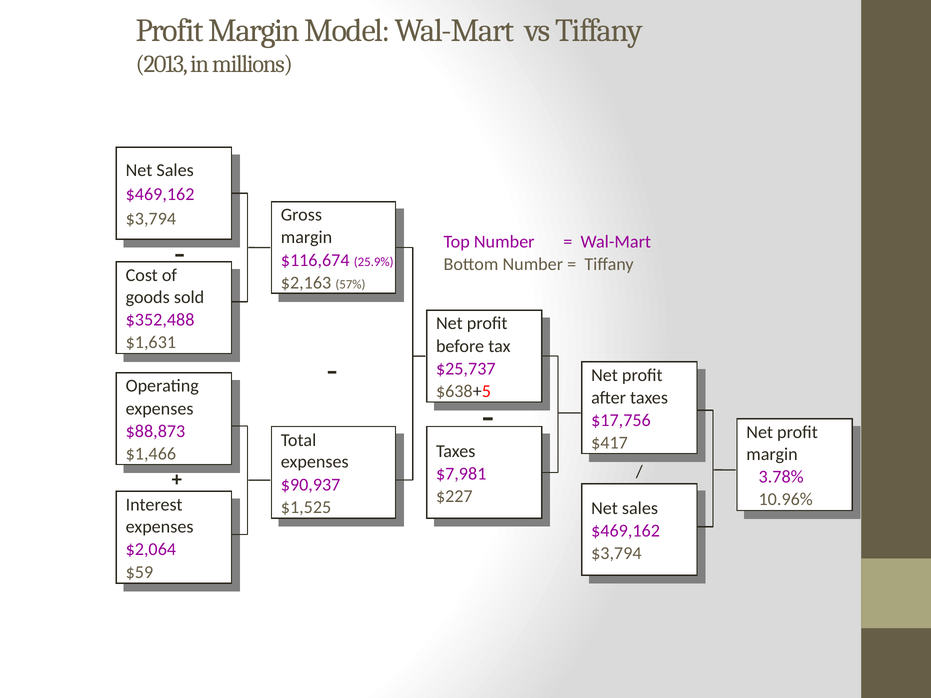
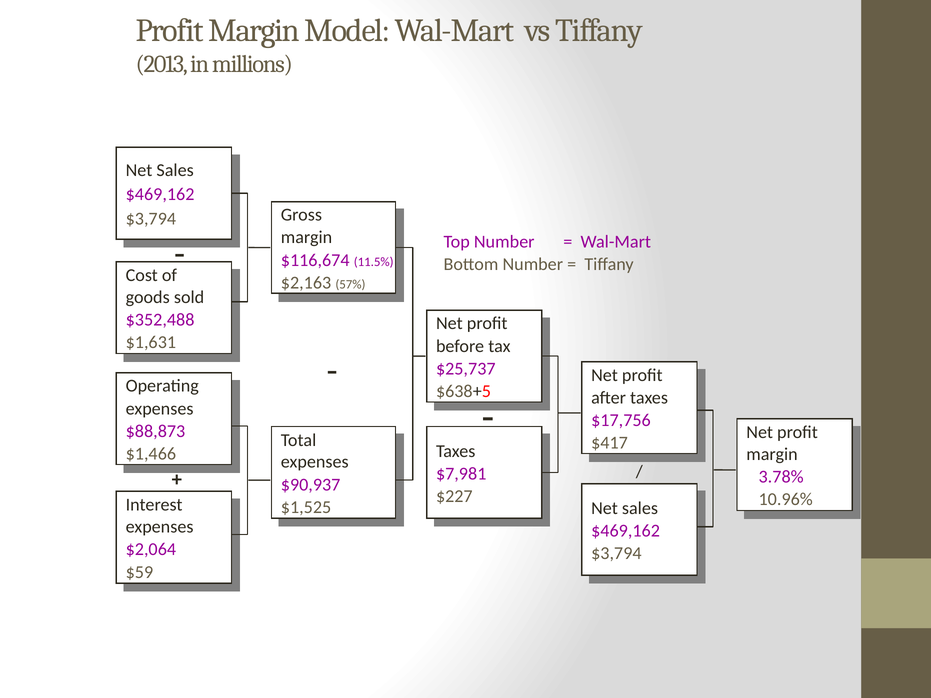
25.9%: 25.9% -> 11.5% (374, 262)
